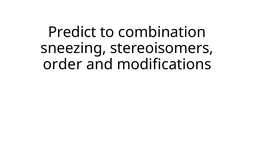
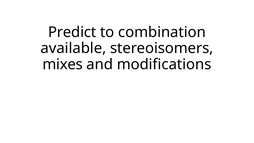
sneezing: sneezing -> available (73, 48)
order: order -> mixes (63, 64)
